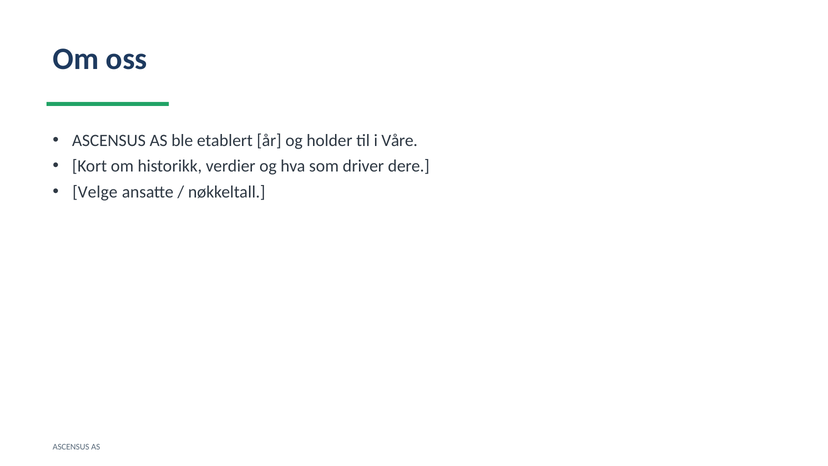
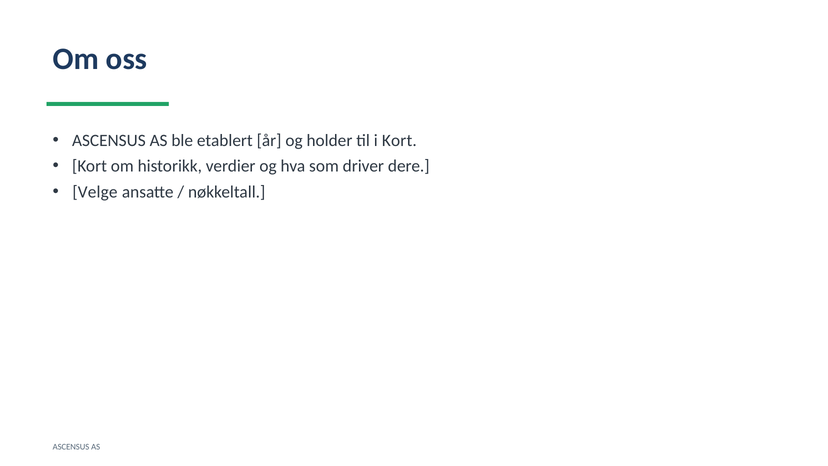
i Våre: Våre -> Kort (399, 140)
